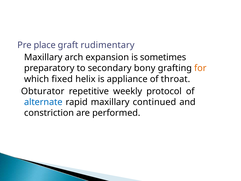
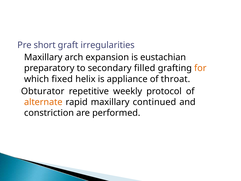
place: place -> short (45, 45)
rudimentary: rudimentary -> irregularities (108, 45)
sometimes: sometimes -> eustachian (163, 57)
bony: bony -> filled (145, 68)
alternate colour: blue -> orange (43, 102)
